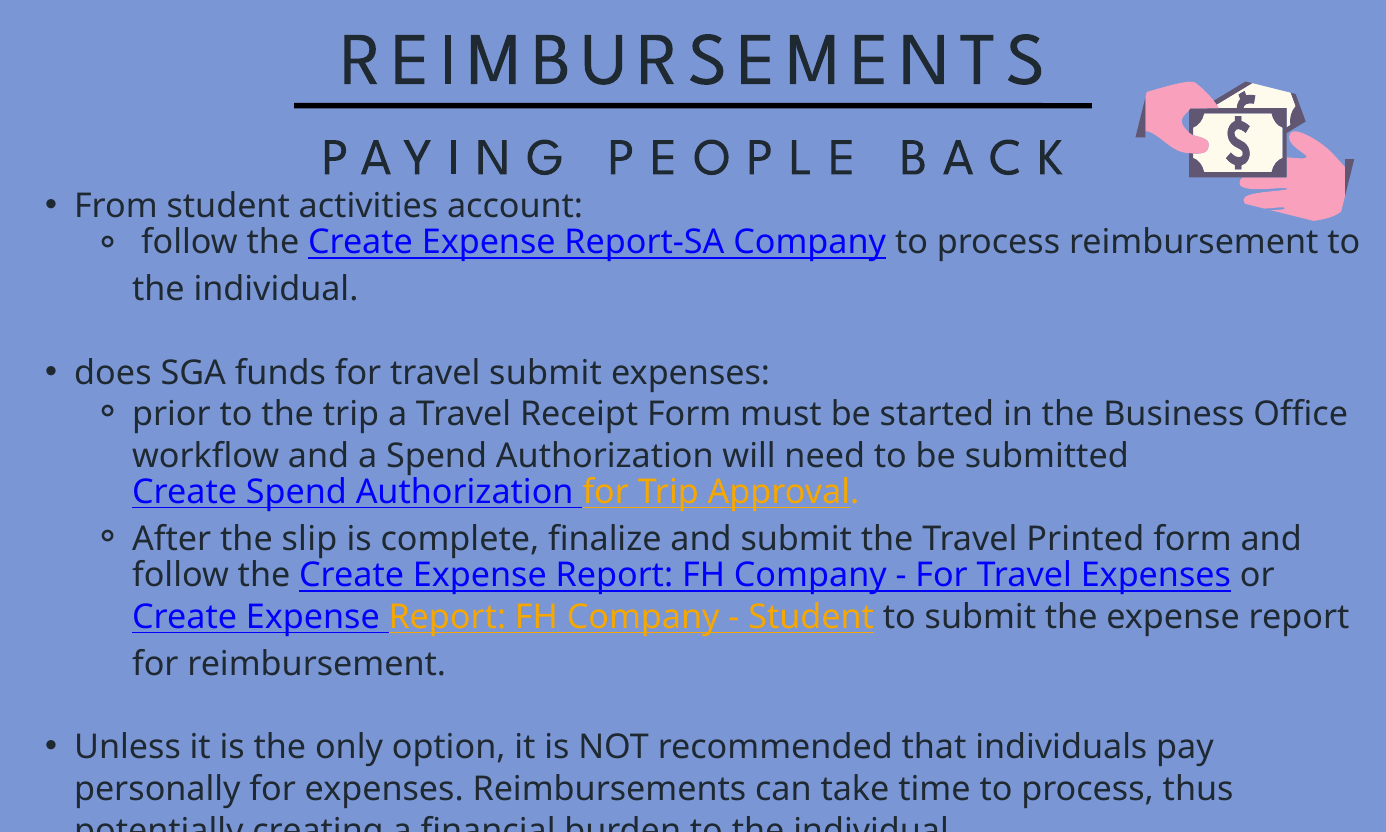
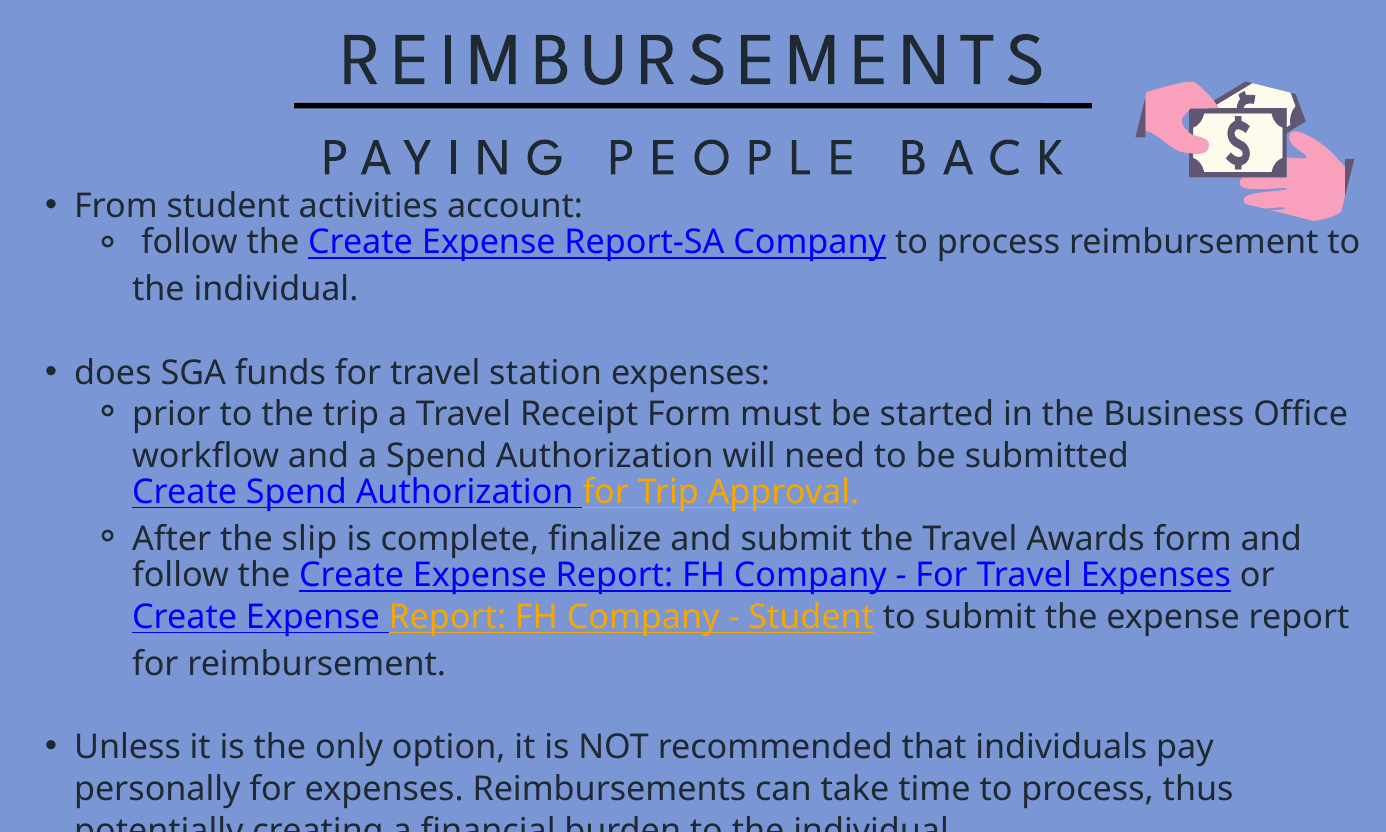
travel submit: submit -> station (546, 373)
Printed: Printed -> Awards (1085, 539)
